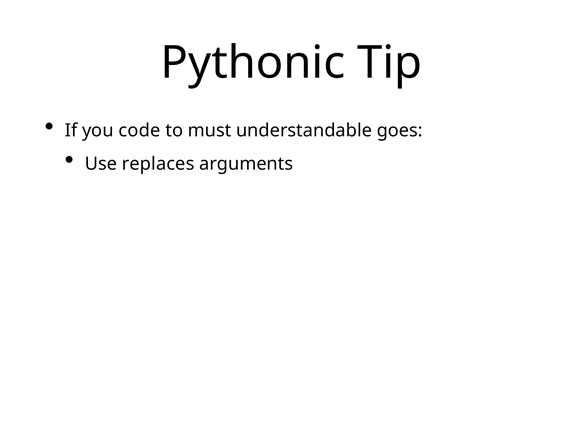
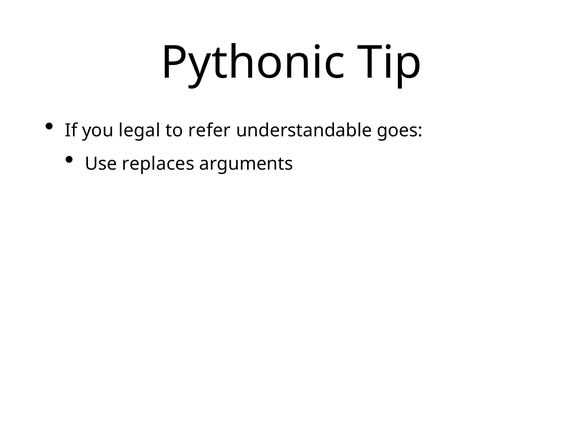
code: code -> legal (139, 131)
must: must -> refer (210, 131)
